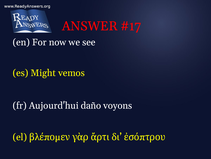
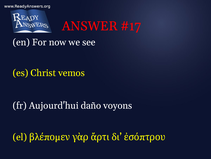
Might: Might -> Christ (43, 73)
